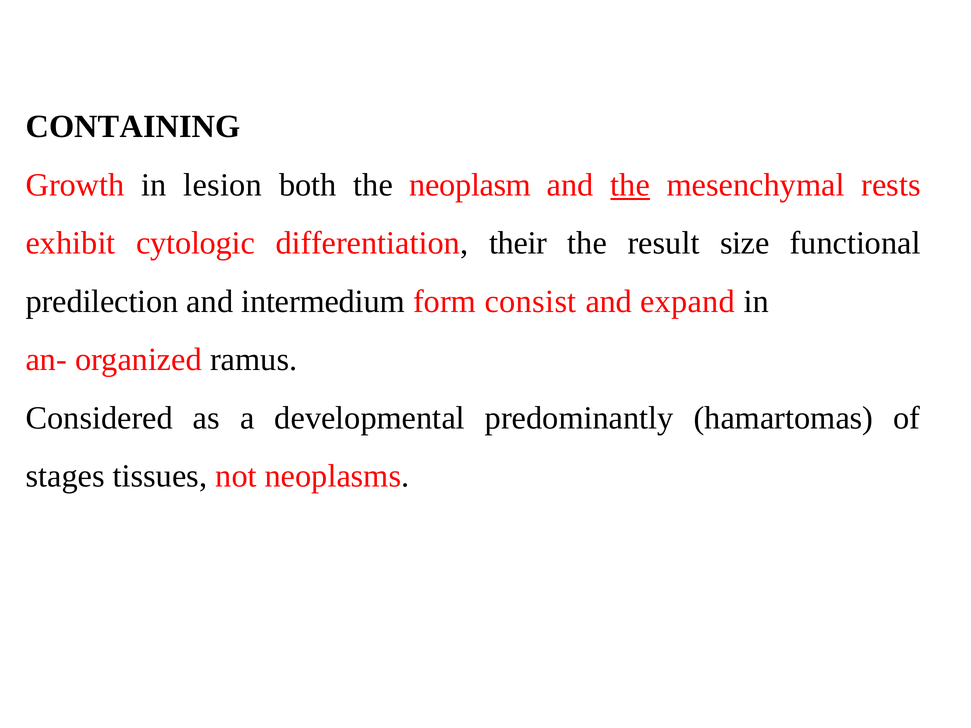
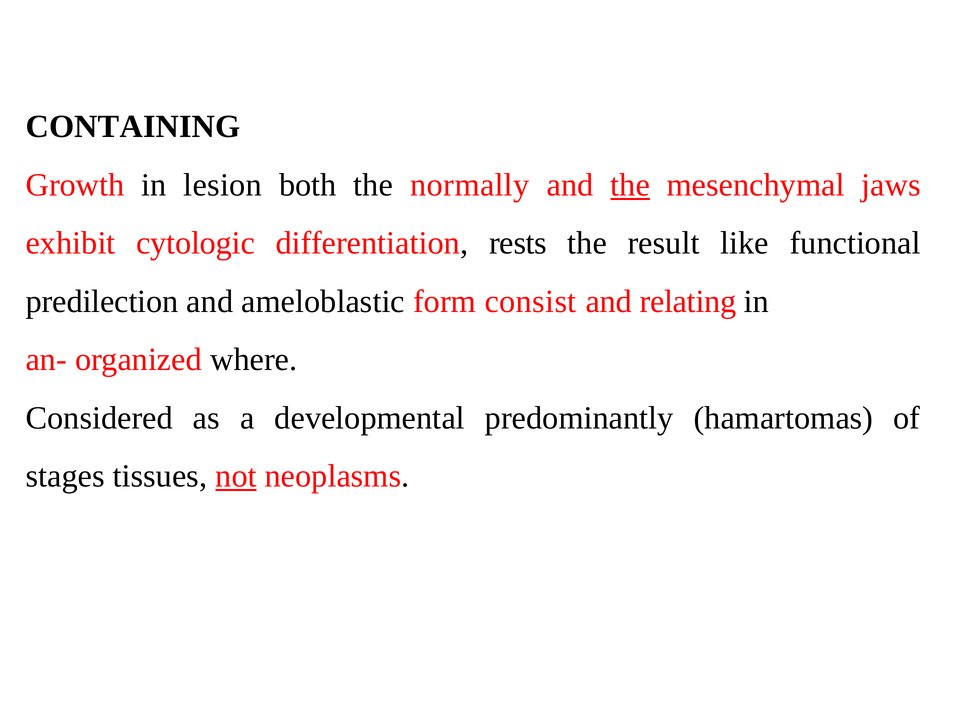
neoplasm: neoplasm -> normally (470, 185)
rests: rests -> jaws (891, 185)
their: their -> rests (518, 243)
size: size -> like (745, 243)
intermedium: intermedium -> ameloblastic (323, 302)
expand: expand -> relating (688, 302)
ramus: ramus -> where (254, 360)
not underline: none -> present (236, 476)
